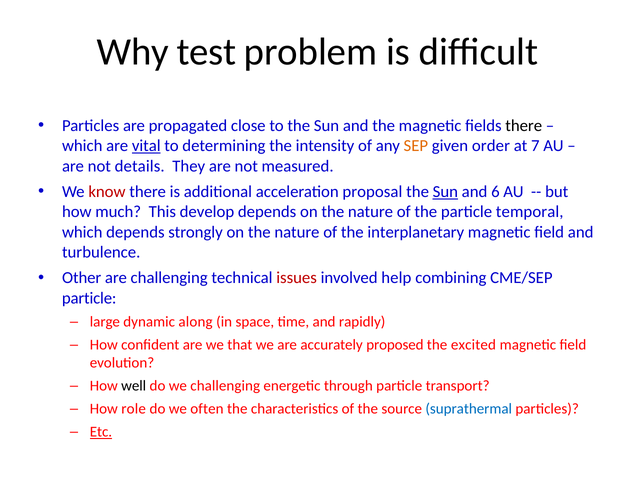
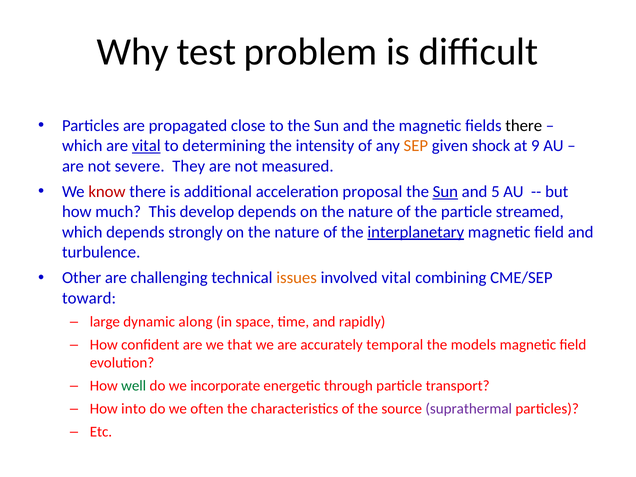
order: order -> shock (491, 146)
7: 7 -> 9 (535, 146)
details: details -> severe (140, 166)
6: 6 -> 5 (495, 192)
temporal: temporal -> streamed (530, 212)
interplanetary underline: none -> present (416, 232)
issues colour: red -> orange (297, 278)
involved help: help -> vital (396, 278)
particle: particle -> toward (89, 298)
proposed: proposed -> temporal (395, 345)
excited: excited -> models (473, 345)
well colour: black -> green (134, 386)
we challenging: challenging -> incorporate (225, 386)
role: role -> into (134, 409)
suprathermal colour: blue -> purple (469, 409)
Etc underline: present -> none (101, 432)
